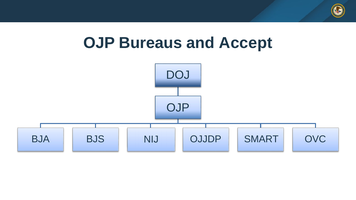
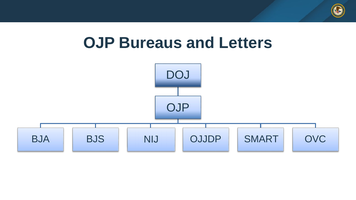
Accept: Accept -> Letters (246, 43)
